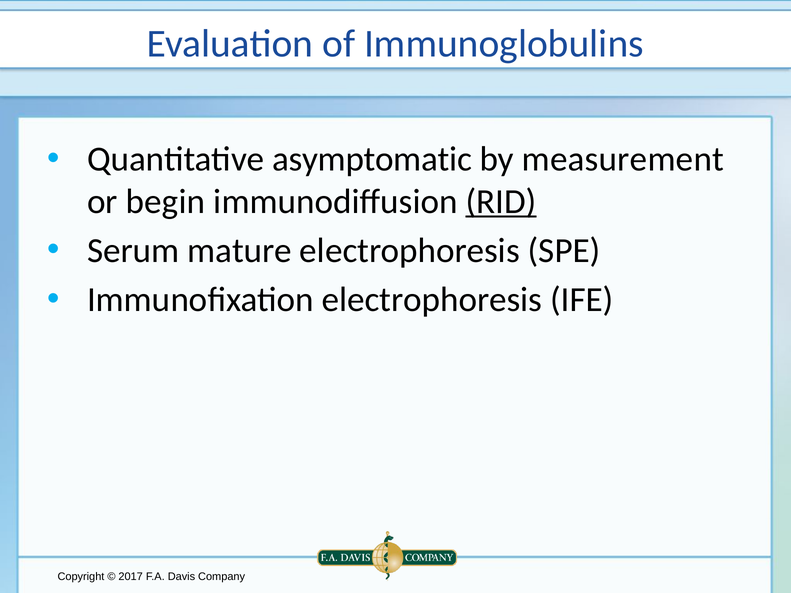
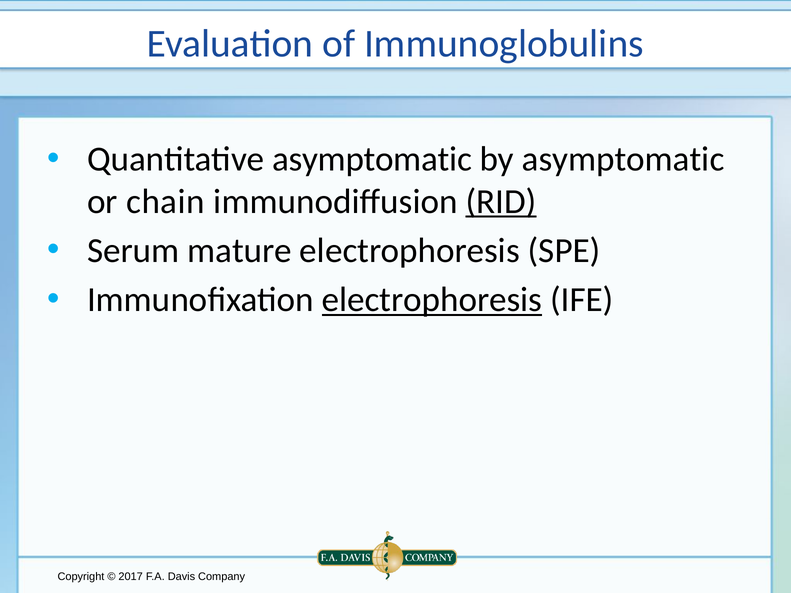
by measurement: measurement -> asymptomatic (623, 159)
begin: begin -> chain (165, 202)
electrophoresis underline: none -> present (432, 300)
